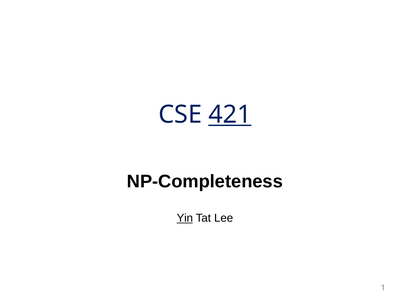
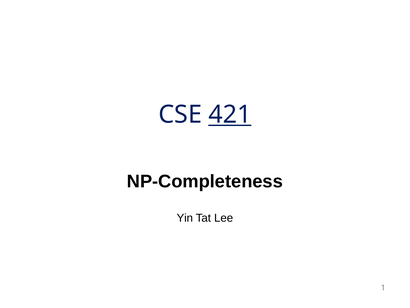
Yin underline: present -> none (185, 218)
